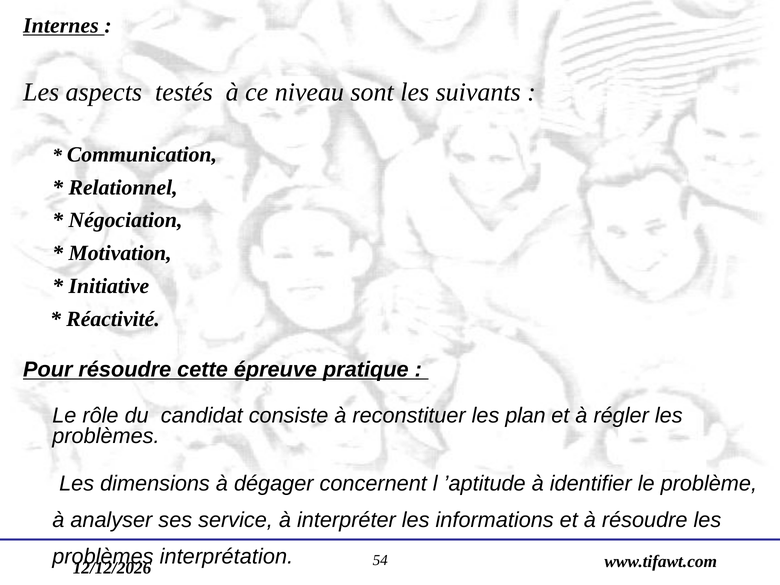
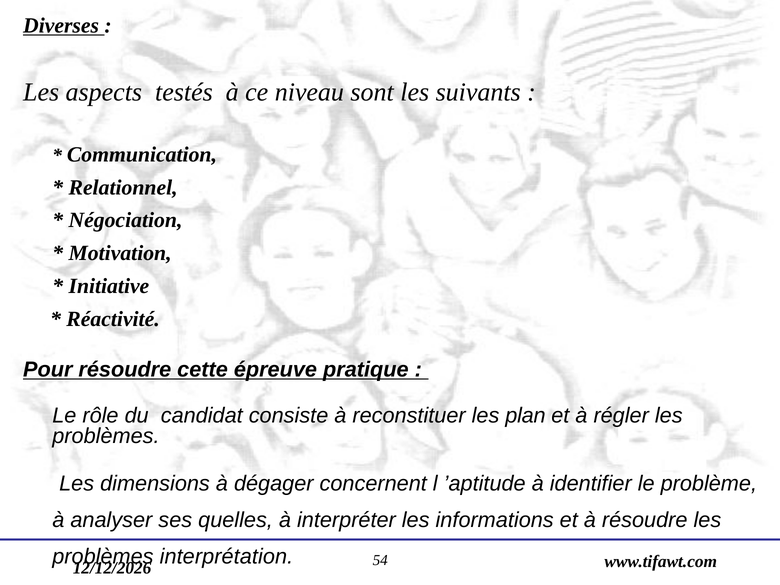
Internes: Internes -> Diverses (61, 26)
service: service -> quelles (236, 520)
